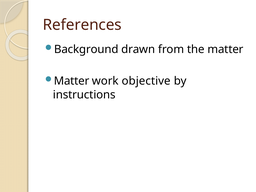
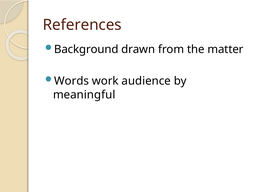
Matter: Matter -> Words (72, 81)
objective: objective -> audience (146, 81)
instructions: instructions -> meaningful (84, 95)
